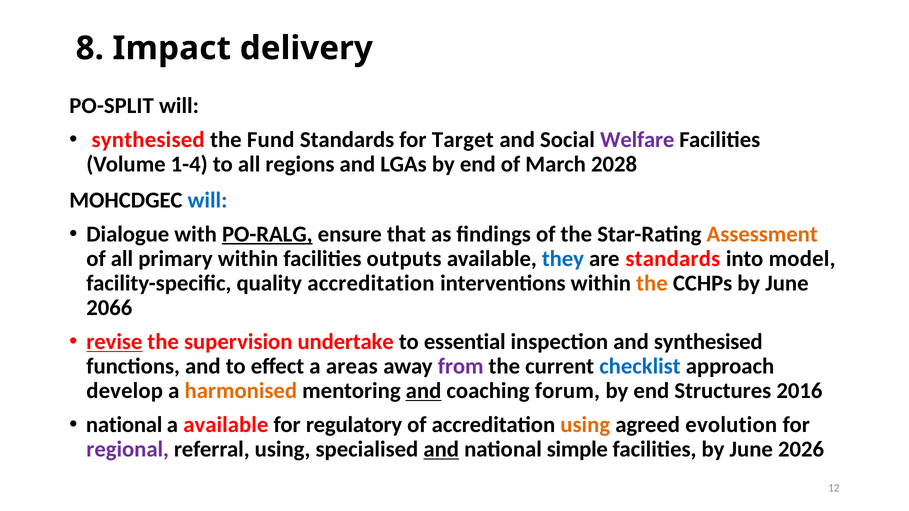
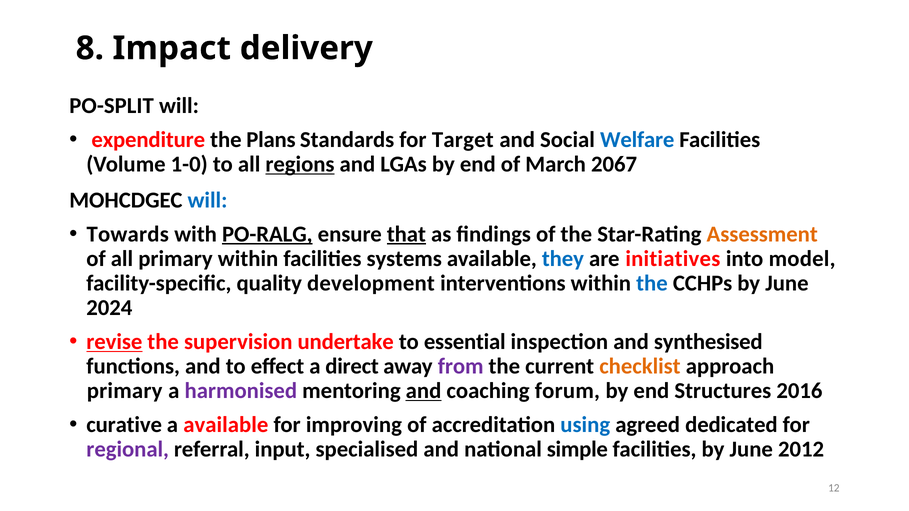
synthesised: synthesised -> expenditure (148, 140)
Fund: Fund -> Plans (271, 140)
Welfare colour: purple -> blue (637, 140)
1-4: 1-4 -> 1-0 (189, 164)
regions underline: none -> present (300, 164)
2028: 2028 -> 2067 (614, 164)
Dialogue: Dialogue -> Towards (128, 234)
that underline: none -> present (406, 234)
outputs: outputs -> systems (404, 259)
are standards: standards -> initiatives (673, 259)
quality accreditation: accreditation -> development (371, 283)
the colour: orange -> blue (652, 283)
2066: 2066 -> 2024 (109, 308)
areas: areas -> direct (352, 366)
checklist colour: blue -> orange (640, 366)
develop: develop -> primary (125, 391)
harmonised colour: orange -> purple (241, 391)
national: national -> curative (124, 425)
regulatory: regulatory -> improving (354, 425)
using colour: orange -> blue (585, 425)
evolution: evolution -> dedicated (731, 425)
referral using: using -> input (283, 449)
and underline: present -> none (441, 449)
2026: 2026 -> 2012 (801, 449)
